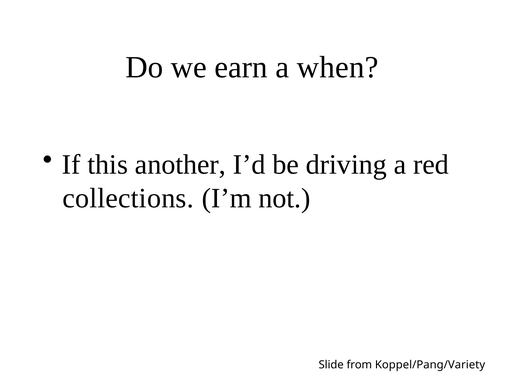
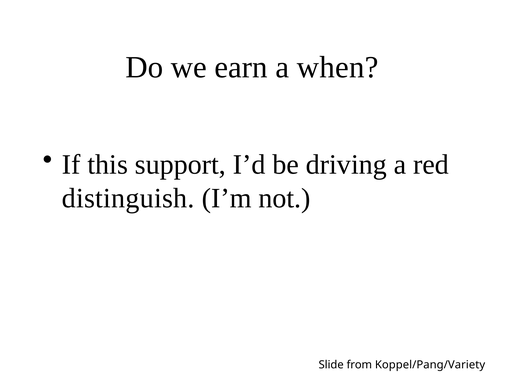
another: another -> support (180, 164)
collections: collections -> distinguish (128, 198)
